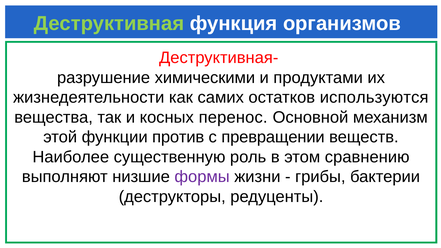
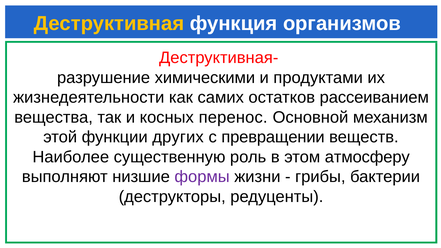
Деструктивная colour: light green -> yellow (109, 24)
используются: используются -> рассеиванием (374, 98)
против: против -> других (178, 137)
сравнению: сравнению -> атмосферу (367, 157)
